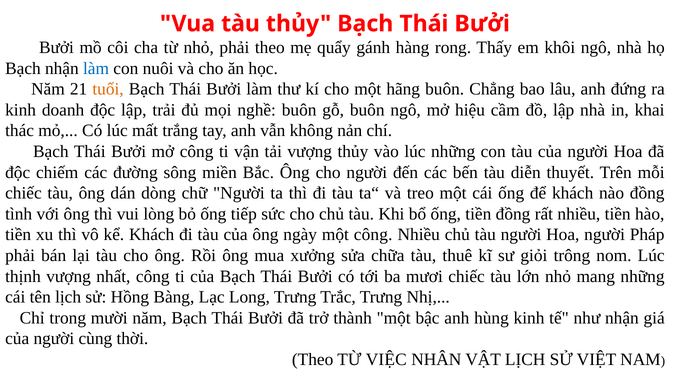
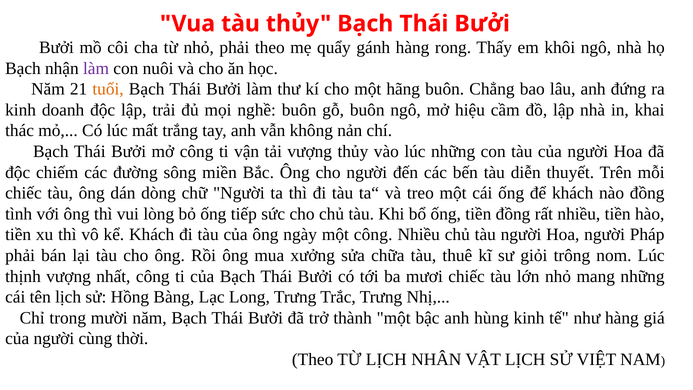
làm colour: blue -> purple (96, 68)
như nhận: nhận -> hàng (622, 318)
TỪ VIỆC: VIỆC -> LỊCH (386, 359)
